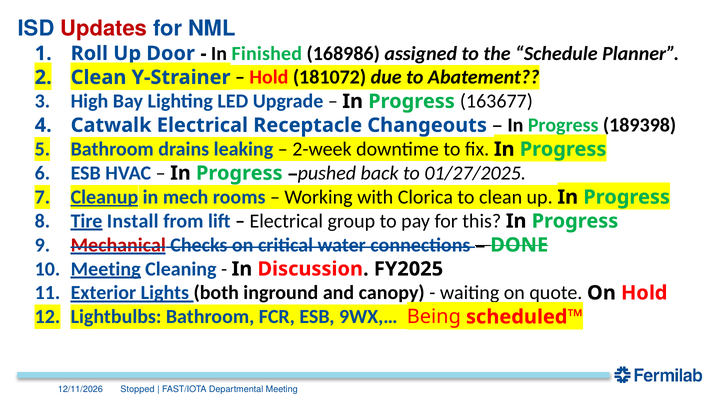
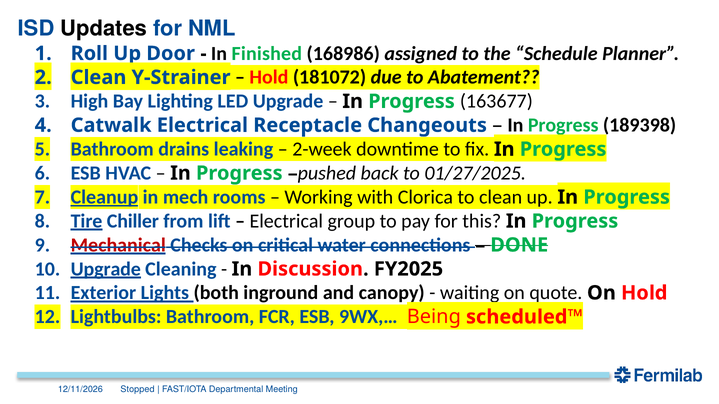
Updates colour: red -> black (104, 28)
Install: Install -> Chiller (133, 221)
Meeting: Meeting -> Upgrade (106, 269)
